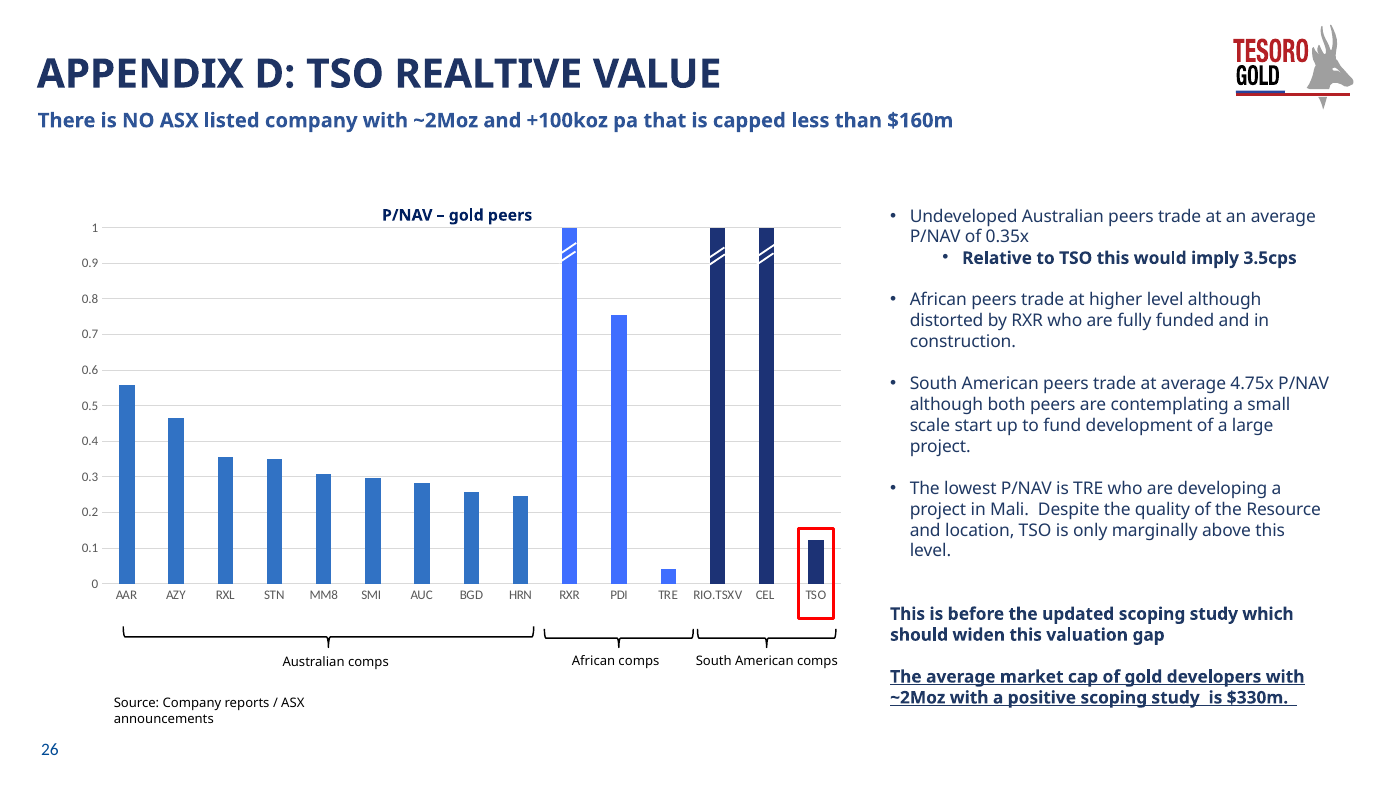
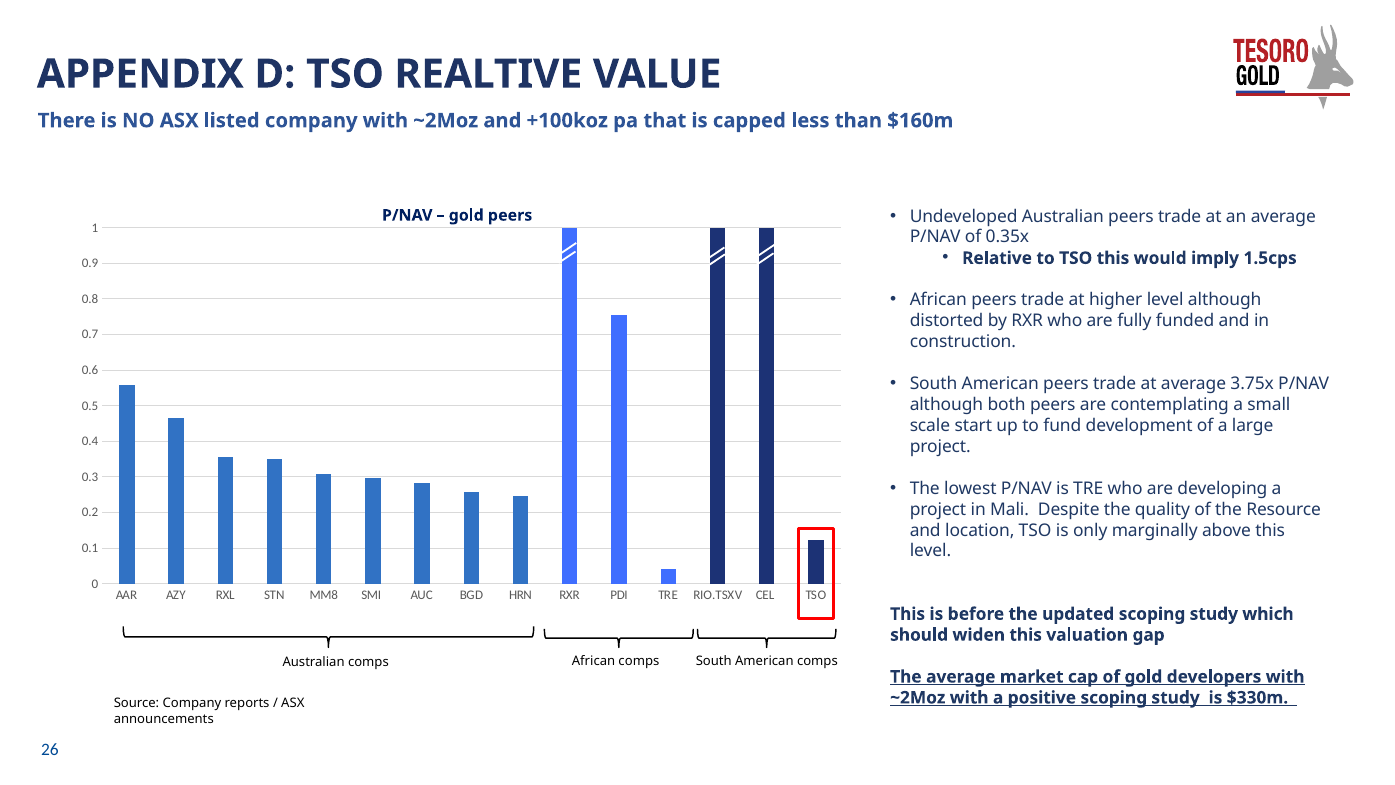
3.5cps: 3.5cps -> 1.5cps (1270, 258)
4.75x: 4.75x -> 3.75x (1252, 384)
